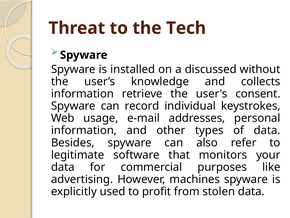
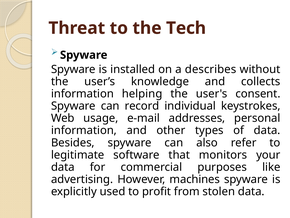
discussed: discussed -> describes (211, 69)
retrieve: retrieve -> helping (142, 94)
